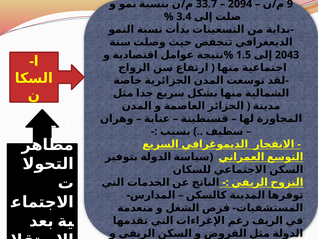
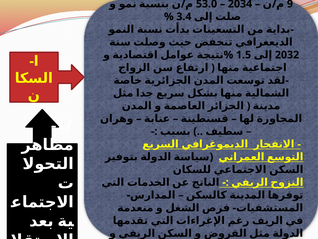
33.7: 33.7 -> 53.0 (207, 4)
2094: 2094 -> 2034 (240, 4)
2043: 2043 -> 2032 (287, 55)
